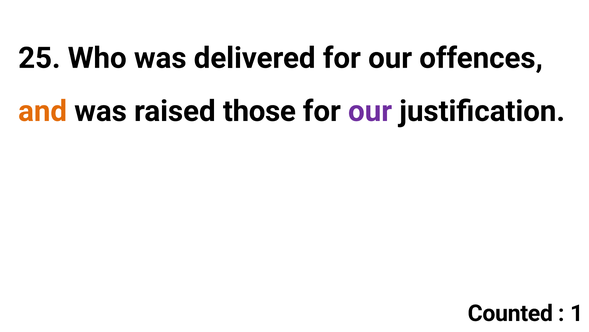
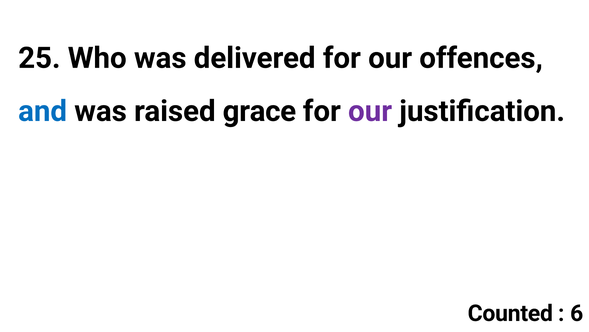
and colour: orange -> blue (43, 111)
those: those -> grace (259, 111)
1: 1 -> 6 (577, 313)
